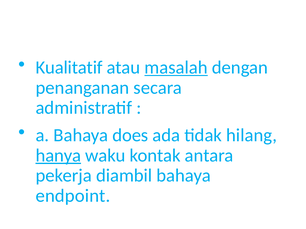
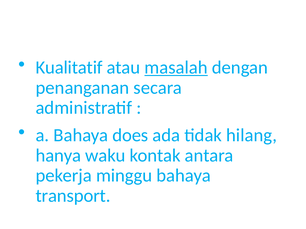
hanya underline: present -> none (58, 156)
diambil: diambil -> minggu (124, 176)
endpoint: endpoint -> transport (73, 196)
